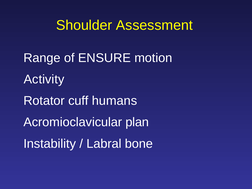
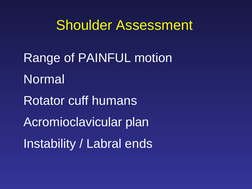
ENSURE: ENSURE -> PAINFUL (105, 58)
Activity: Activity -> Normal (44, 79)
bone: bone -> ends (139, 144)
